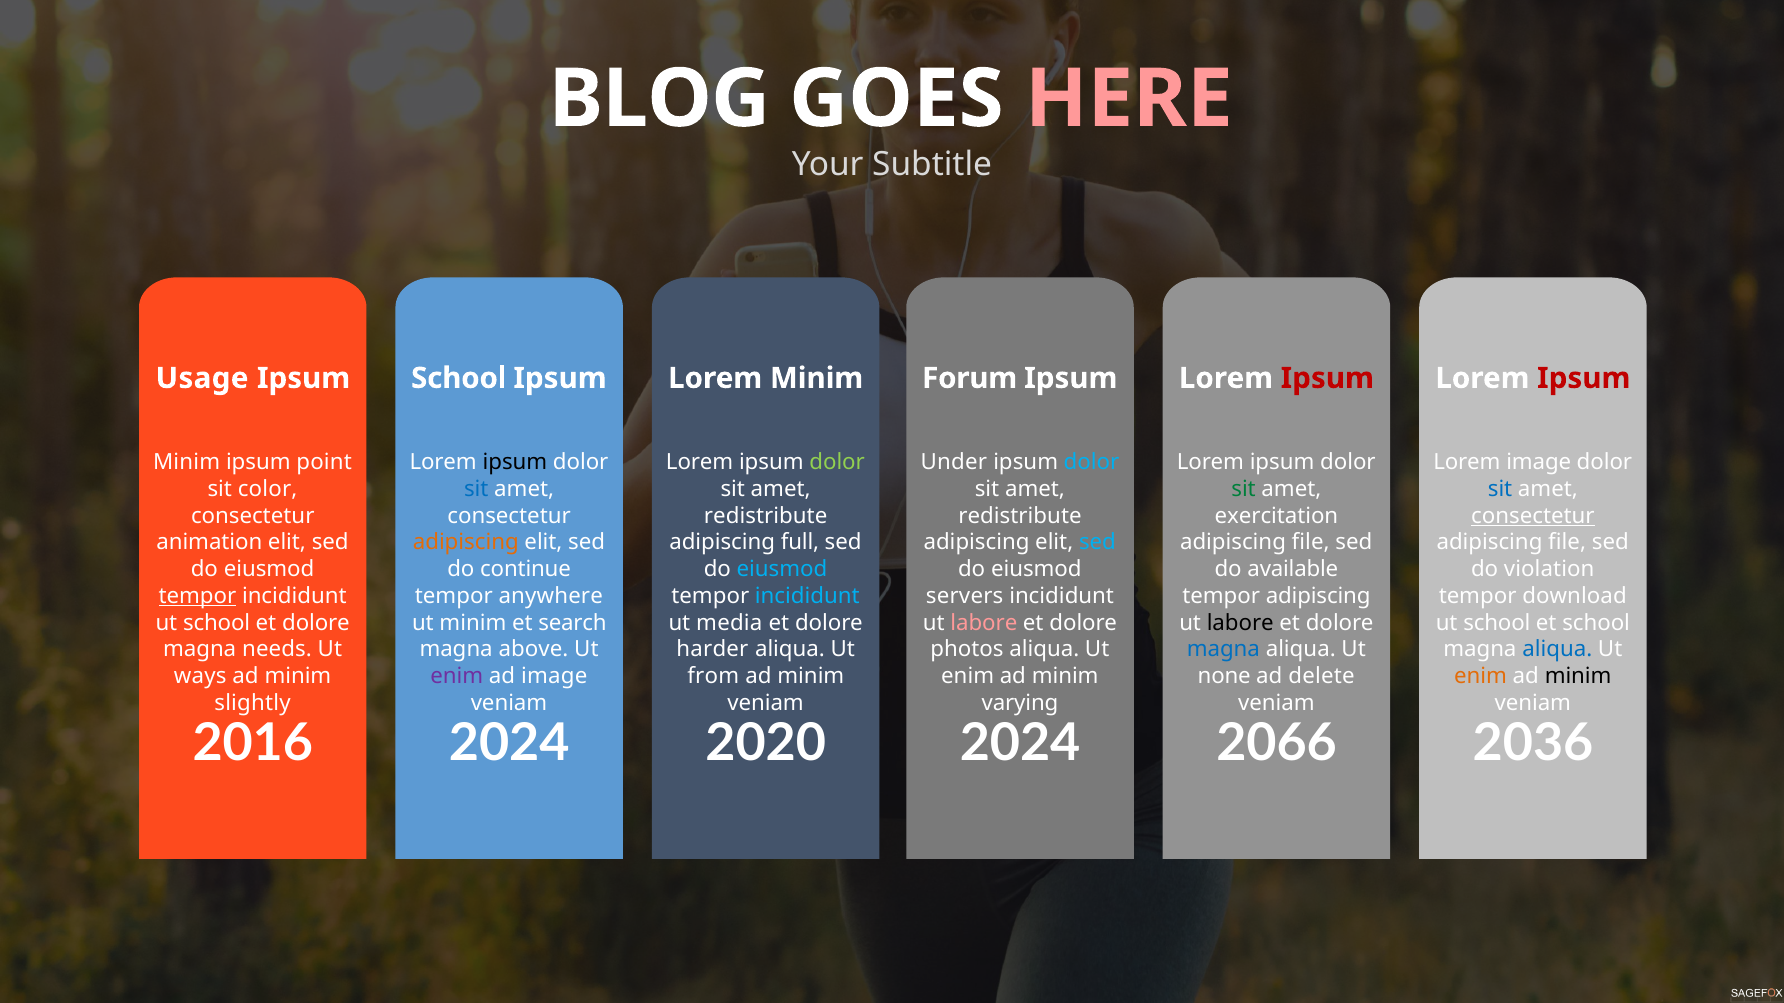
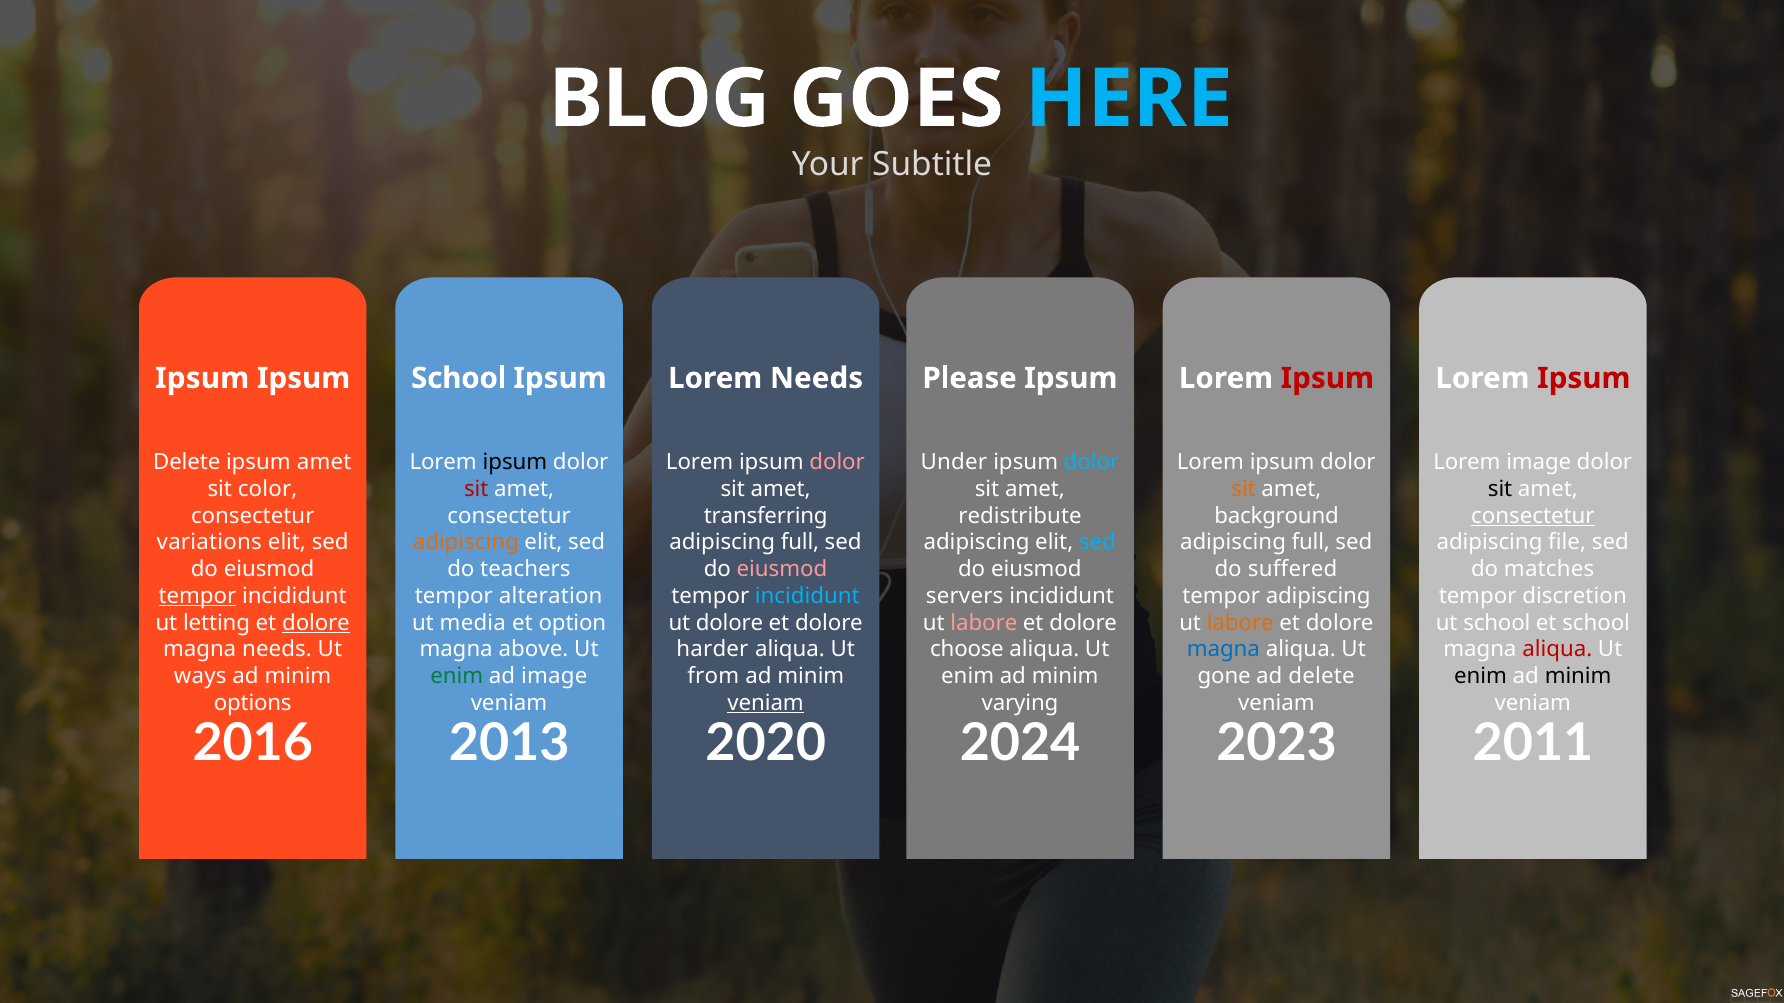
HERE colour: pink -> light blue (1129, 99)
Usage: Usage -> Ipsum (202, 378)
Lorem Minim: Minim -> Needs (816, 378)
Forum: Forum -> Please (970, 378)
Minim: Minim -> Delete (187, 463)
ipsum point: point -> amet (324, 463)
dolor colour: light green -> pink (837, 463)
sit colour: blue -> red (476, 489)
sit colour: green -> orange (1244, 489)
sit colour: blue -> black (1500, 489)
redistribute: redistribute -> transferring (766, 516)
exercitation: exercitation -> background (1277, 516)
animation: animation -> variations (209, 543)
file: file -> full (1311, 543)
continue: continue -> teachers (525, 570)
eiusmod colour: light blue -> pink (782, 570)
available: available -> suffered (1293, 570)
violation: violation -> matches (1549, 570)
anywhere: anywhere -> alteration (551, 596)
download: download -> discretion (1575, 596)
school: school -> letting (217, 623)
dolore underline: none -> present (316, 623)
ut minim: minim -> media (473, 623)
search: search -> option (572, 623)
ut media: media -> dolore (730, 623)
labore colour: black -> orange (1240, 623)
photos: photos -> choose (967, 650)
aliqua colour: blue -> red (1557, 650)
enim colour: purple -> green (457, 677)
none: none -> gone (1224, 677)
enim colour: orange -> black (1481, 677)
slightly: slightly -> options (253, 703)
veniam underline: none -> present (766, 703)
2024: 2024 -> 2013 (509, 744)
2066: 2066 -> 2023 (1277, 744)
2036: 2036 -> 2011 (1533, 744)
